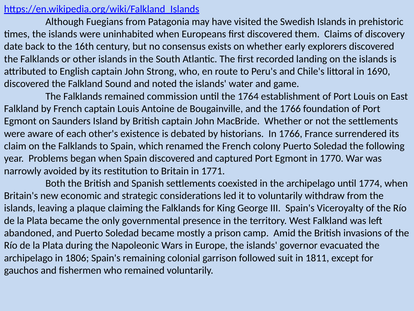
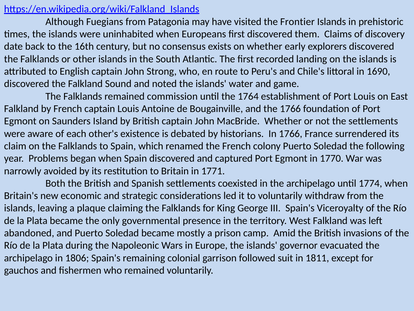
Swedish: Swedish -> Frontier (297, 22)
